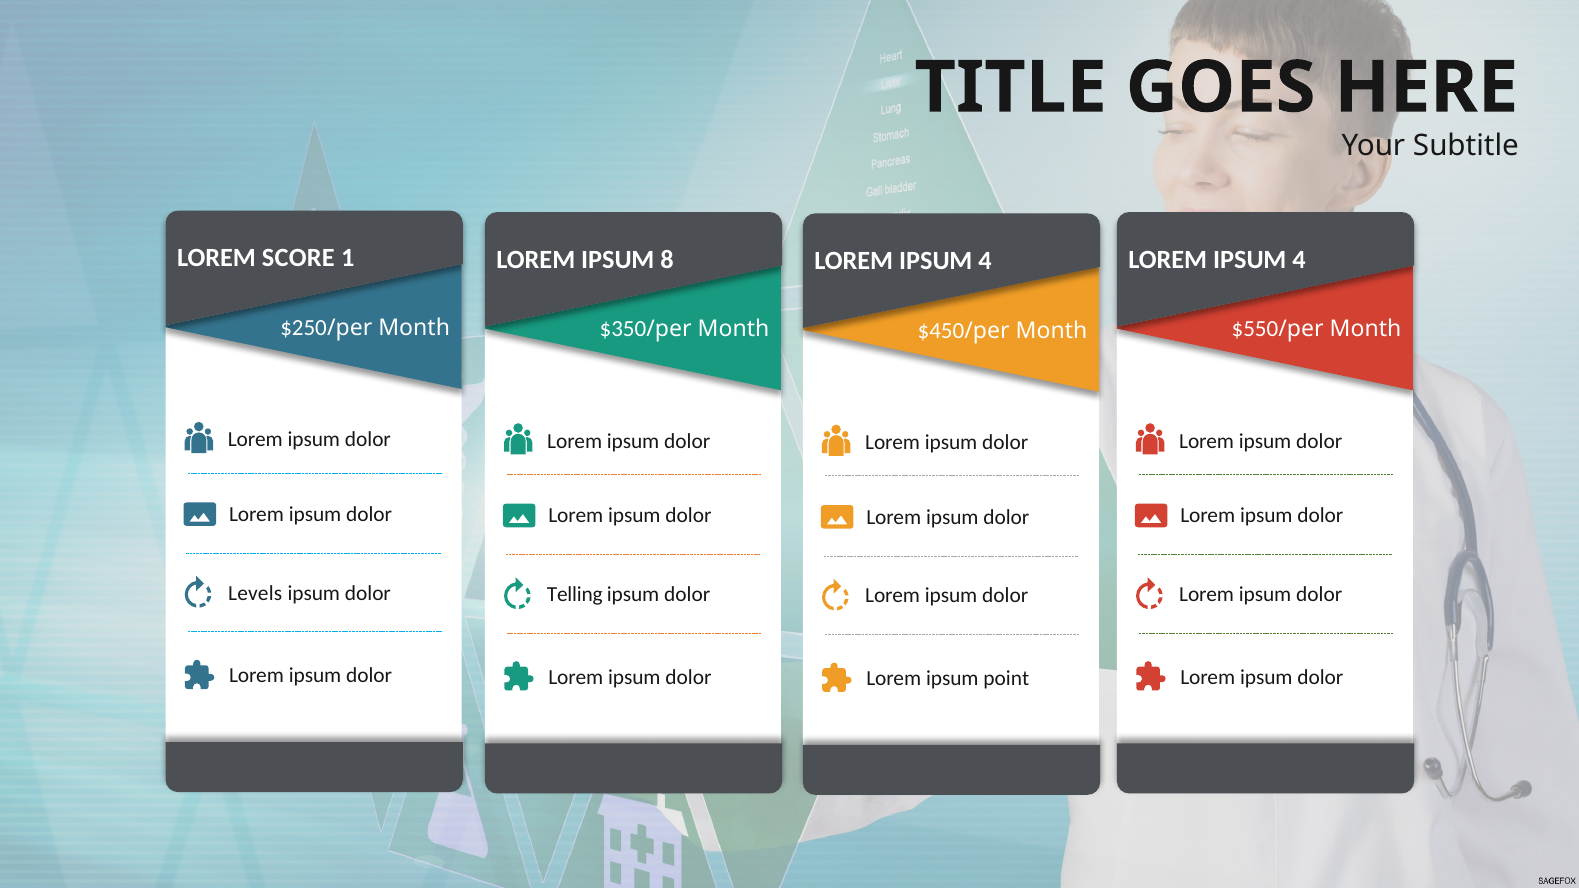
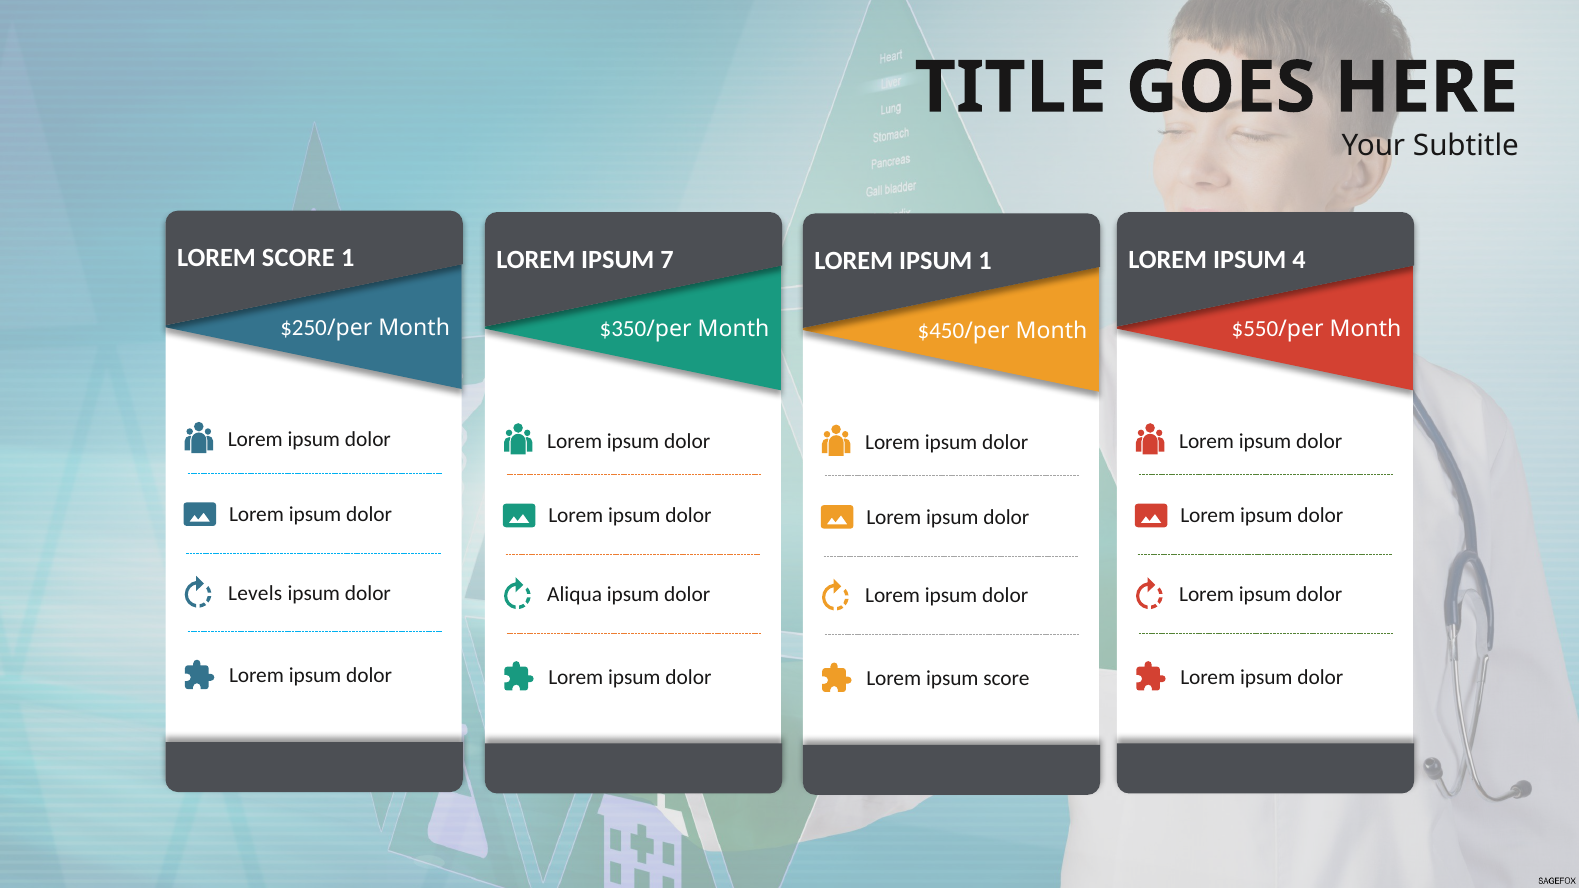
8: 8 -> 7 (667, 260)
4: 4 -> 1 (985, 261)
Telling: Telling -> Aliqua (575, 595)
ipsum point: point -> score (1006, 679)
